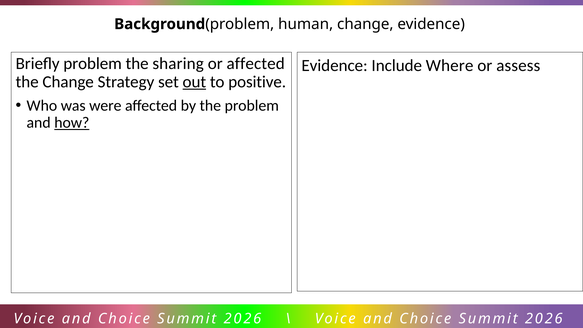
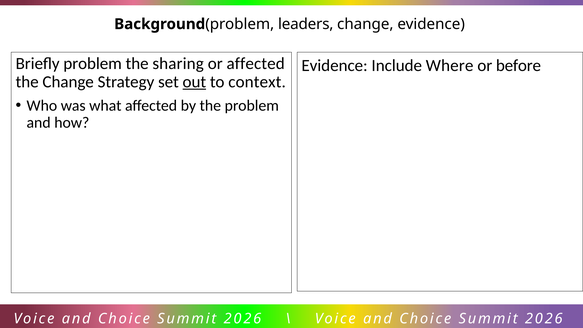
human: human -> leaders (306, 24)
assess: assess -> before (518, 66)
positive: positive -> context (257, 82)
were: were -> what (105, 106)
how underline: present -> none (72, 123)
